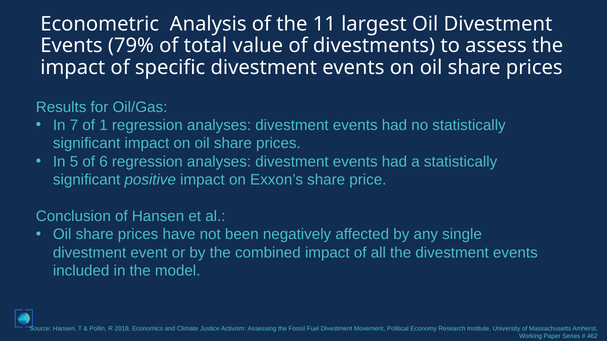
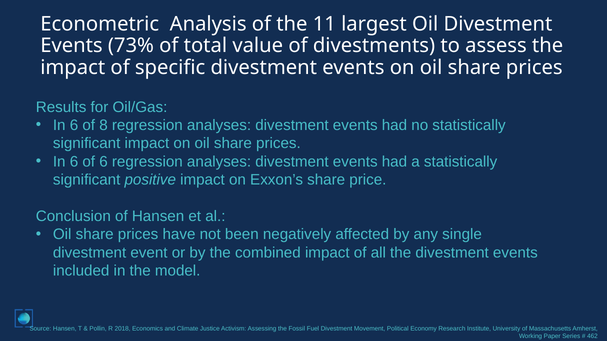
79%: 79% -> 73% (131, 46)
7: 7 -> 6 (74, 125)
1: 1 -> 8 (103, 125)
5: 5 -> 6 (74, 162)
